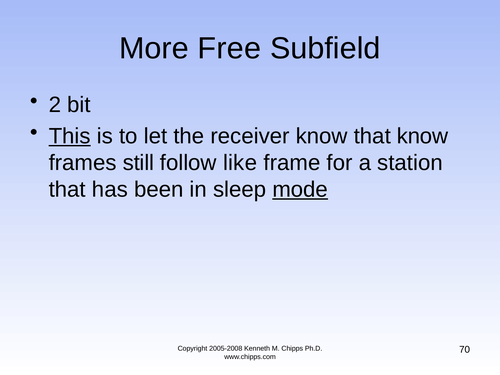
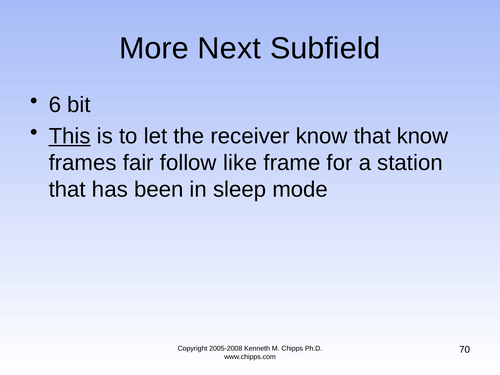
Free: Free -> Next (229, 48)
2: 2 -> 6 (55, 105)
still: still -> fair (138, 163)
mode underline: present -> none (300, 189)
